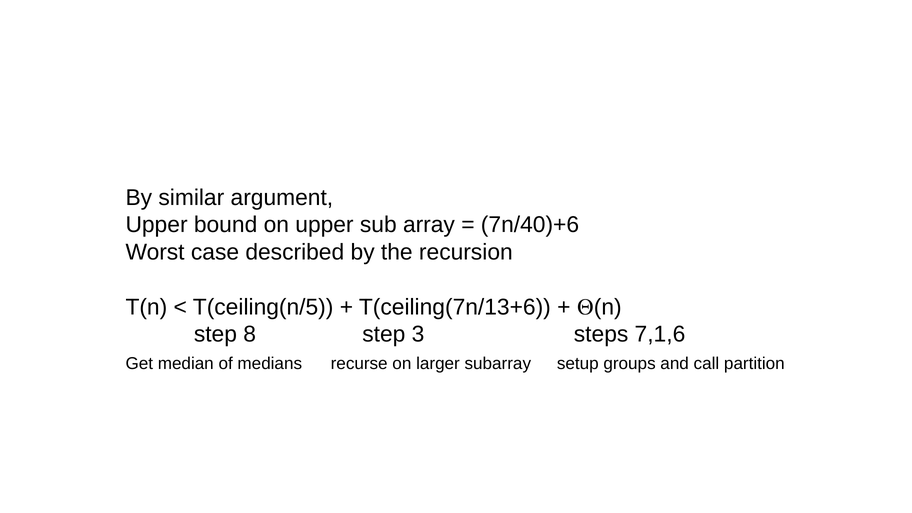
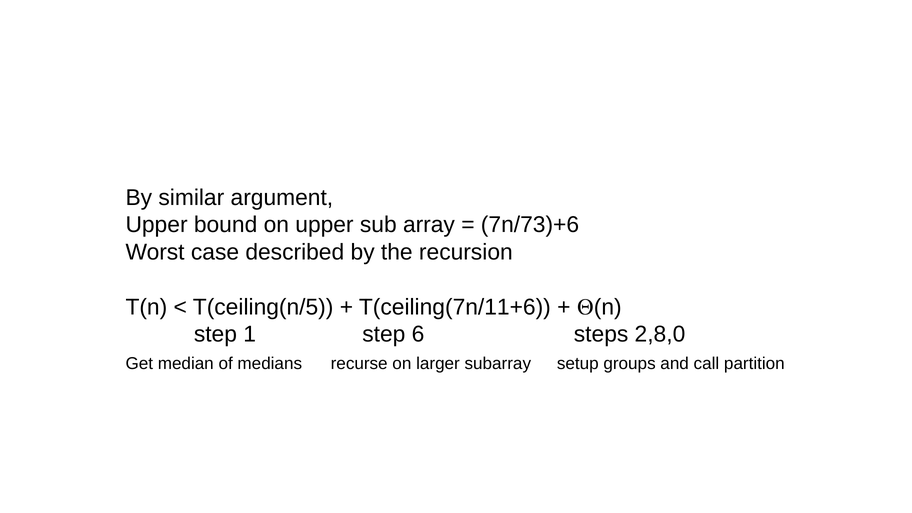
7n/40)+6: 7n/40)+6 -> 7n/73)+6 (530, 225)
T(ceiling(7n/13+6: T(ceiling(7n/13+6 -> T(ceiling(7n/11+6 (455, 307)
8: 8 -> 1 (250, 334)
3: 3 -> 6 (418, 334)
7,1,6: 7,1,6 -> 2,8,0 (660, 334)
